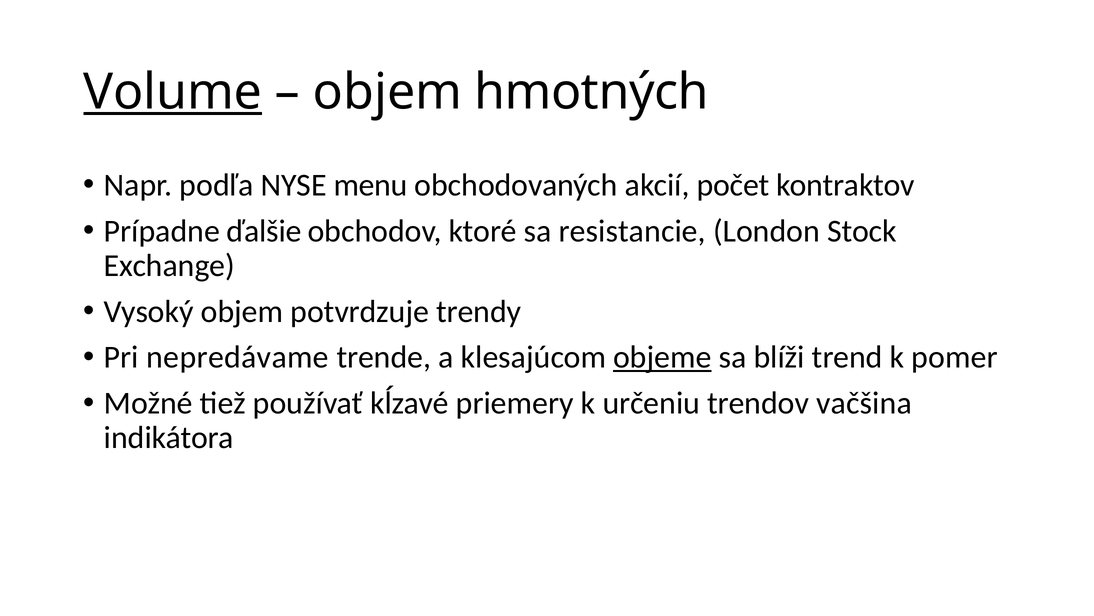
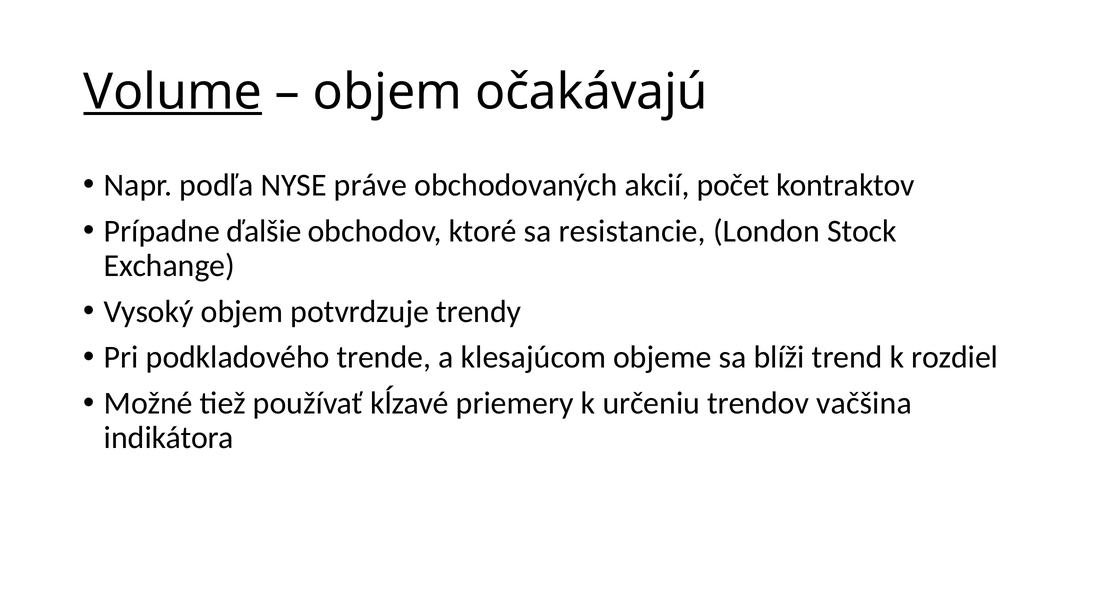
hmotných: hmotných -> očakávajú (591, 92)
menu: menu -> práve (370, 185)
nepredávame: nepredávame -> podkladového (238, 357)
objeme underline: present -> none (662, 357)
pomer: pomer -> rozdiel (955, 357)
